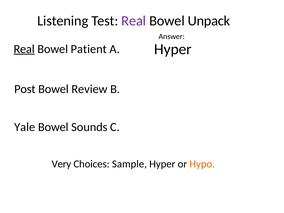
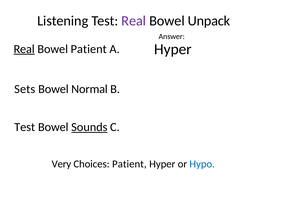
Post: Post -> Sets (25, 89)
Review: Review -> Normal (90, 89)
Yale: Yale -> Test (25, 127)
Sounds underline: none -> present (89, 127)
Choices Sample: Sample -> Patient (129, 164)
Hypo colour: orange -> blue (202, 164)
